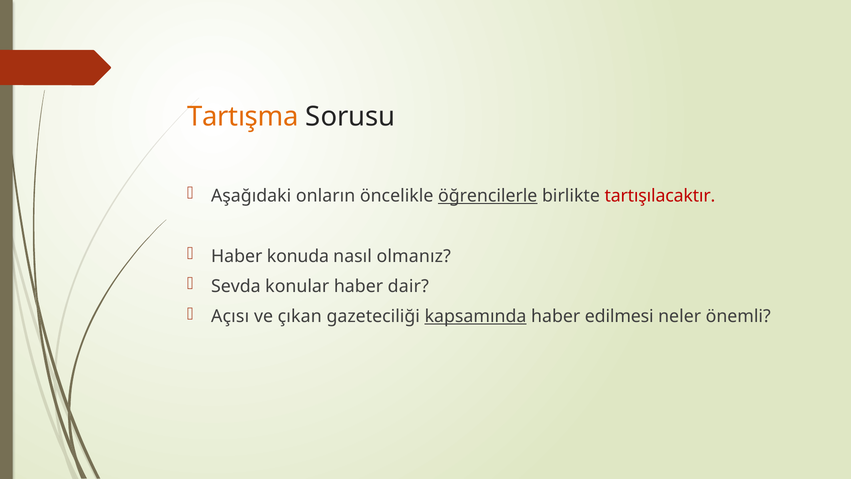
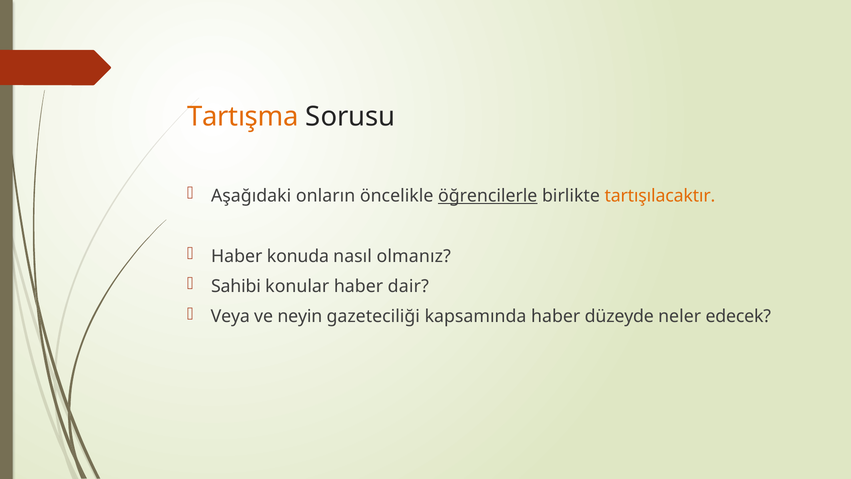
tartışılacaktır colour: red -> orange (660, 196)
Sevda: Sevda -> Sahibi (236, 286)
Açısı: Açısı -> Veya (230, 316)
çıkan: çıkan -> neyin (300, 316)
kapsamında underline: present -> none (476, 316)
edilmesi: edilmesi -> düzeyde (619, 316)
önemli: önemli -> edecek (738, 316)
